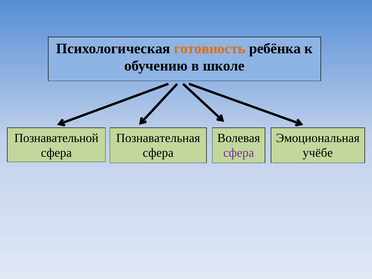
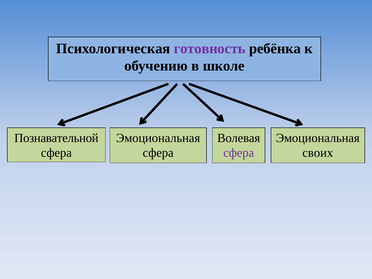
готовность colour: orange -> purple (210, 49)
Познавательная: Познавательная -> Эмоциональная (158, 138)
учёбе: учёбе -> своих (318, 153)
